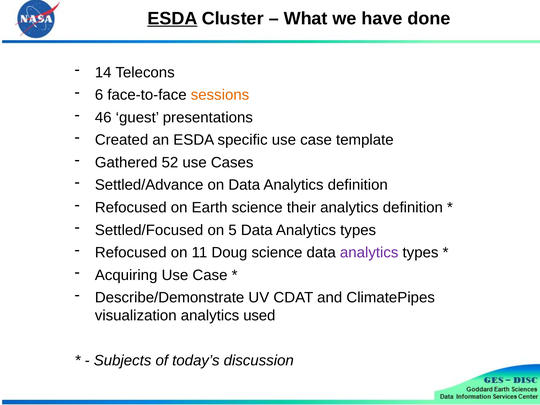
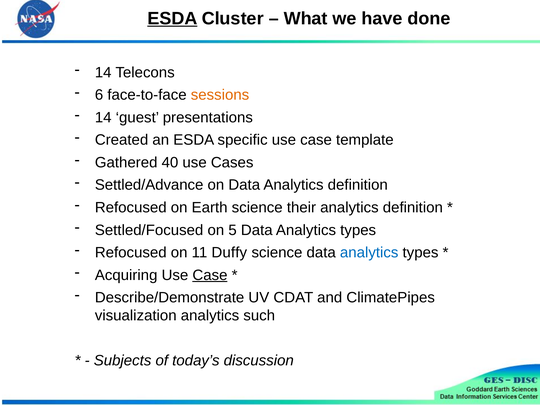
46: 46 -> 14 (103, 117)
52: 52 -> 40 (170, 163)
Doug: Doug -> Duffy (229, 253)
analytics colour: purple -> blue (369, 253)
Case underline: none -> present (210, 275)
used: used -> such (259, 316)
